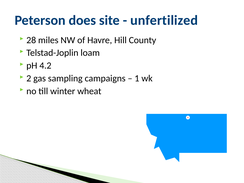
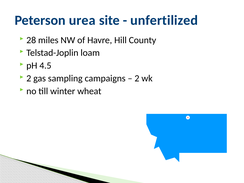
does: does -> urea (82, 20)
4.2: 4.2 -> 4.5 (45, 66)
1: 1 -> 2 (137, 78)
